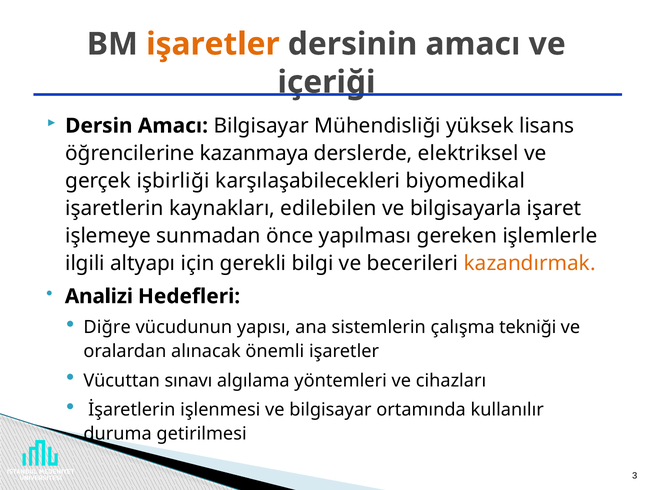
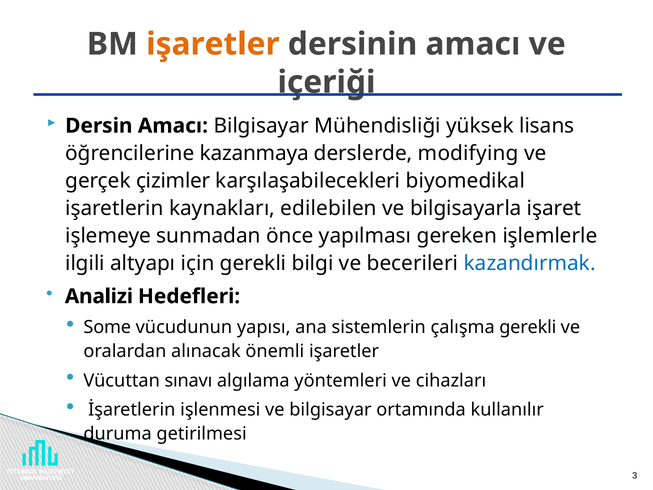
elektriksel: elektriksel -> modifying (468, 153)
işbirliği: işbirliği -> çizimler (173, 181)
kazandırmak colour: orange -> blue (530, 263)
Diğre: Diğre -> Some (107, 327)
çalışma tekniği: tekniği -> gerekli (528, 327)
